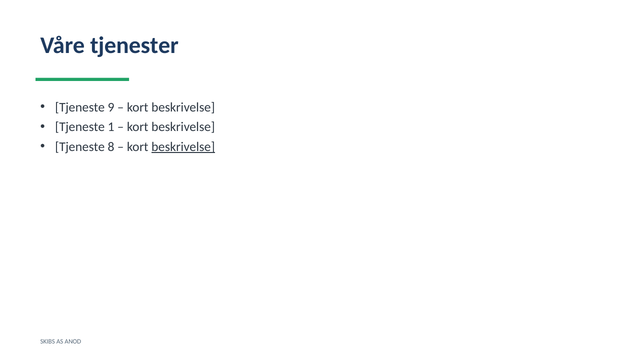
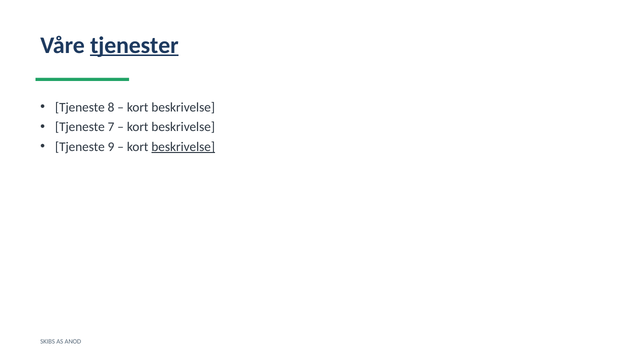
tjenester underline: none -> present (134, 45)
9: 9 -> 8 (111, 107)
1: 1 -> 7 (111, 127)
8: 8 -> 9 (111, 147)
